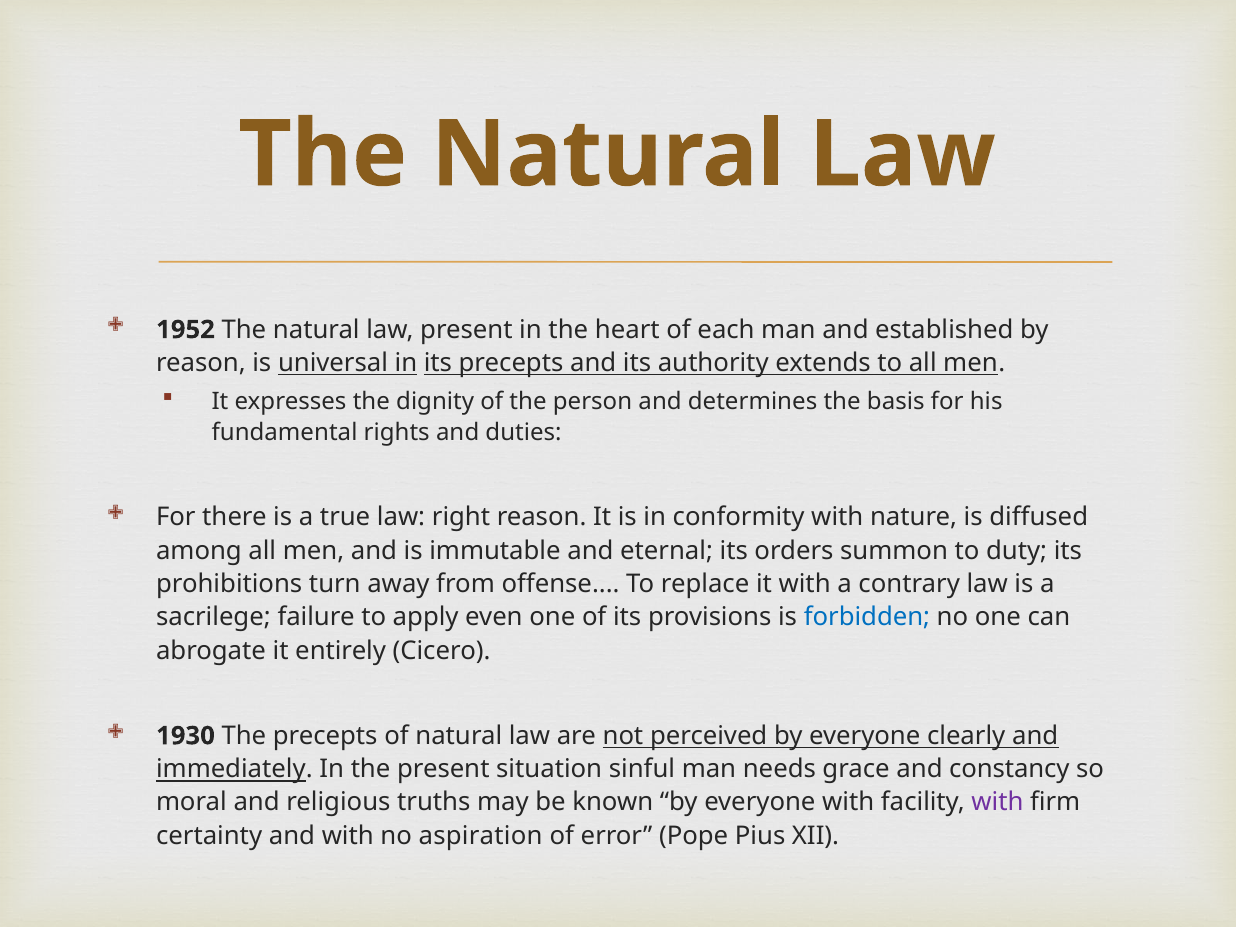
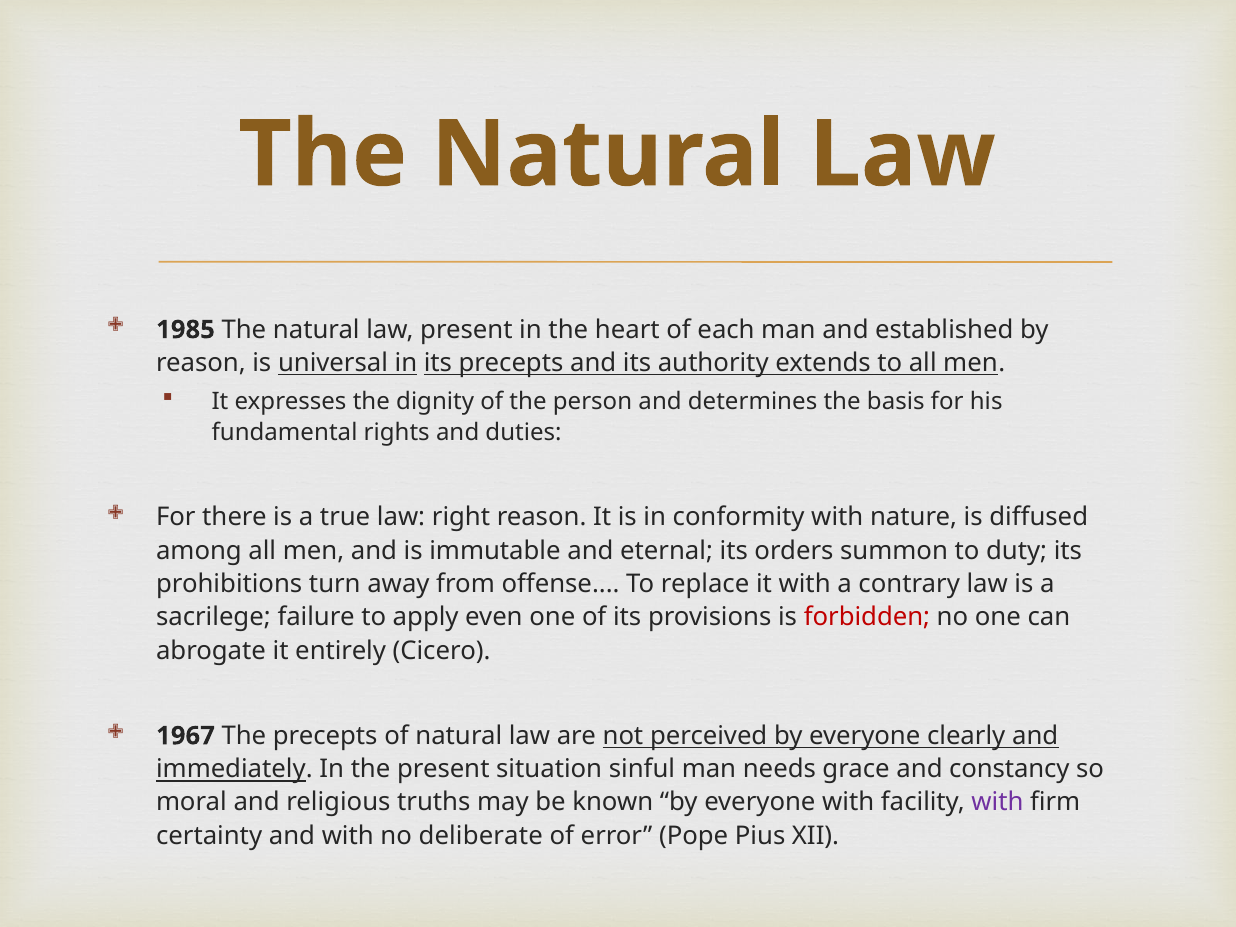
1952: 1952 -> 1985 (186, 330)
forbidden colour: blue -> red (867, 617)
1930: 1930 -> 1967 (186, 736)
aspiration: aspiration -> deliberate (481, 836)
